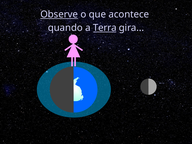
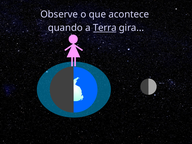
Observe underline: present -> none (59, 14)
